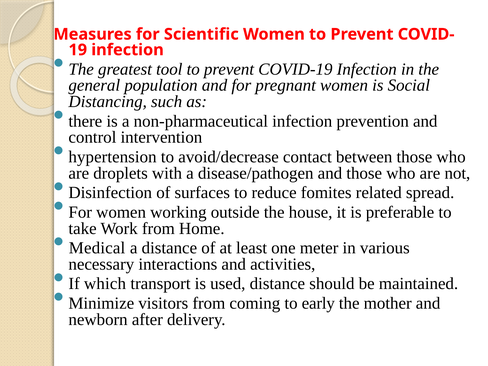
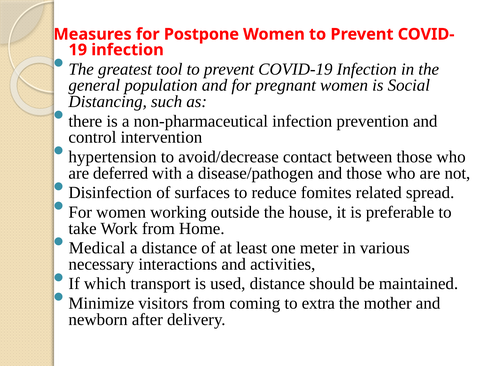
Scientific: Scientific -> Postpone (201, 34)
droplets: droplets -> deferred (121, 173)
early: early -> extra (318, 303)
